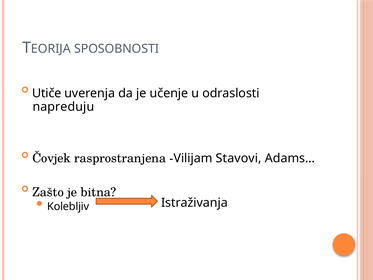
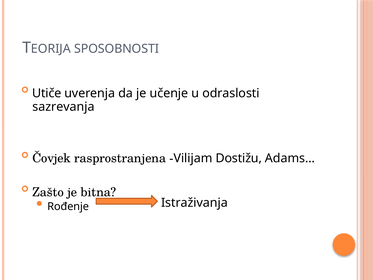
napreduju: napreduju -> sazrevanja (63, 107)
Stavovi: Stavovi -> Dostižu (239, 158)
Kolebljiv: Kolebljiv -> Rođenje (68, 206)
